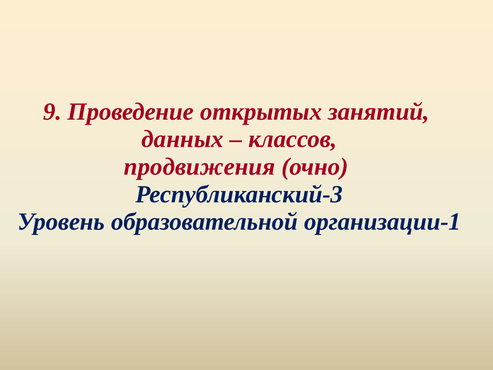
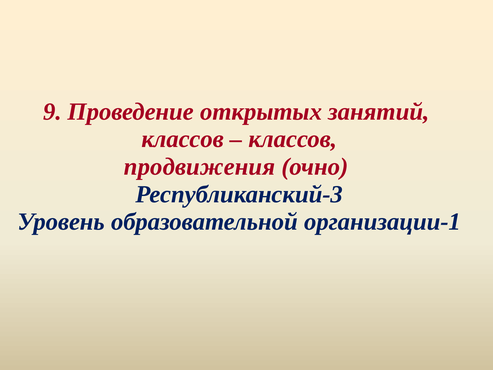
данных: данных -> классов (183, 139)
